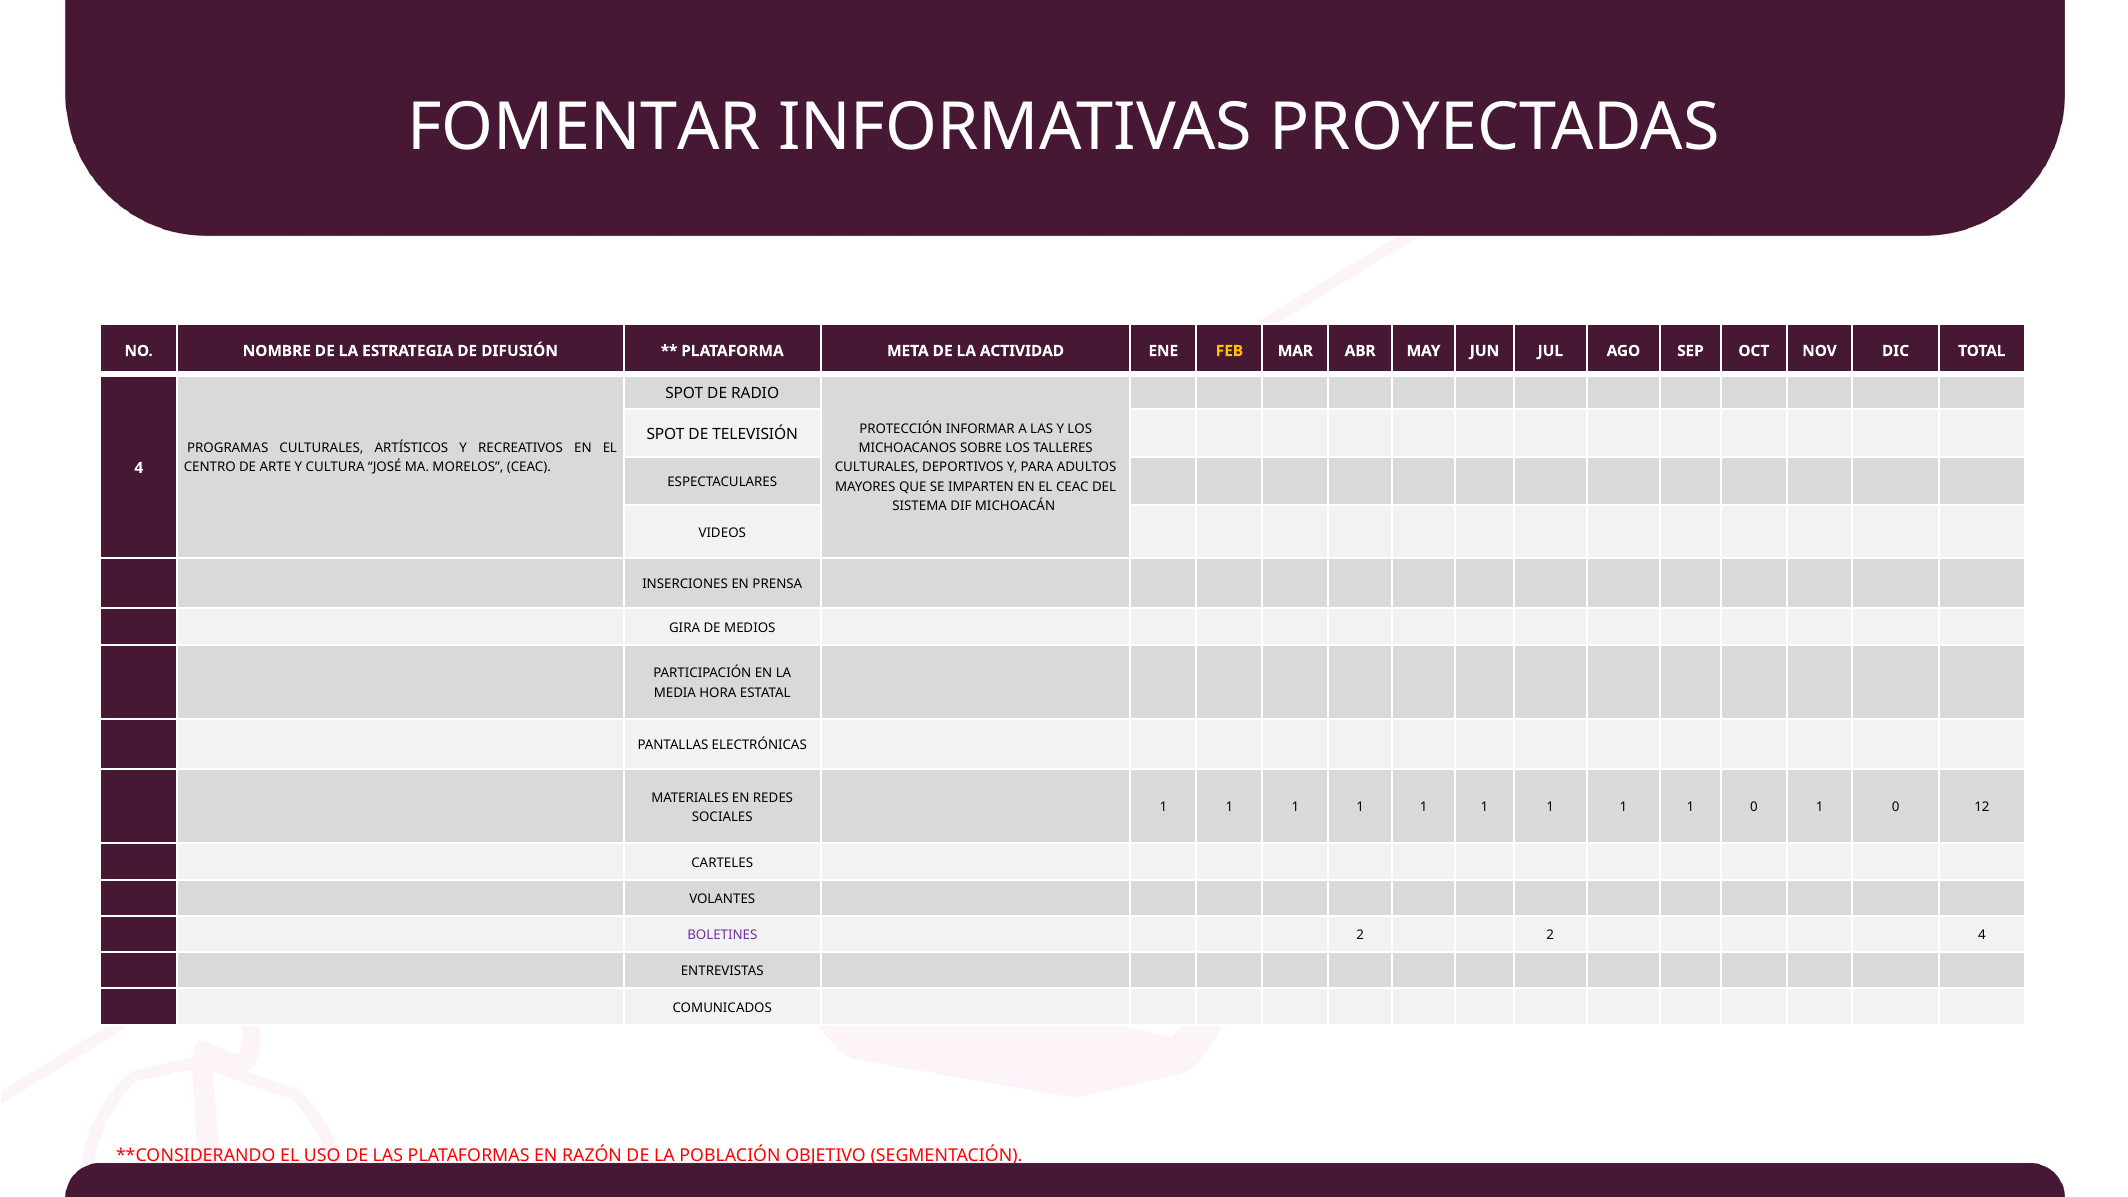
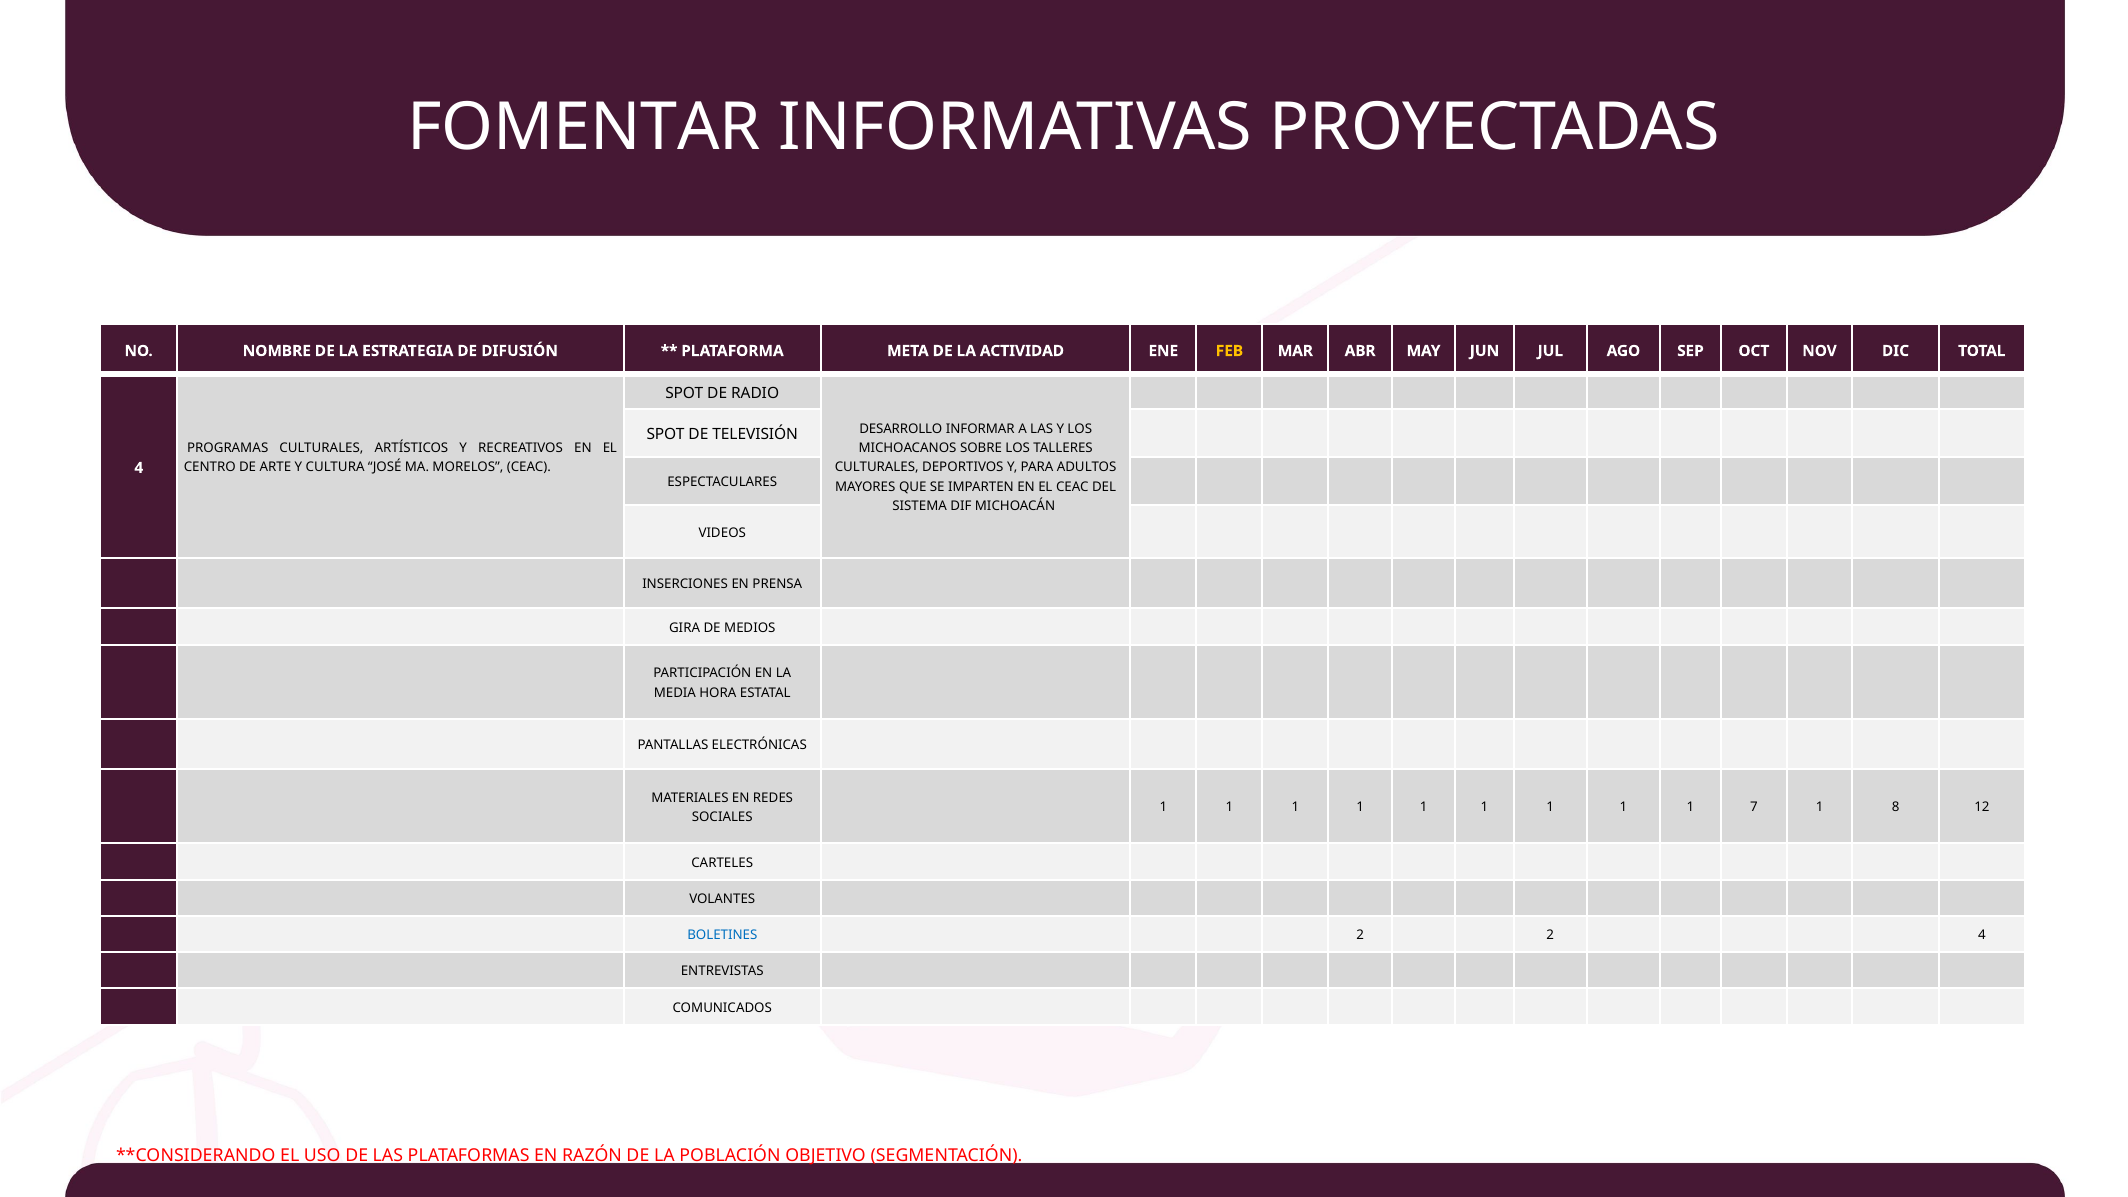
PROTECCIÓN: PROTECCIÓN -> DESARROLLO (901, 429)
1 1 0: 0 -> 7 (1754, 807)
0: 0 -> 8 (1896, 807)
BOLETINES colour: purple -> blue (722, 935)
